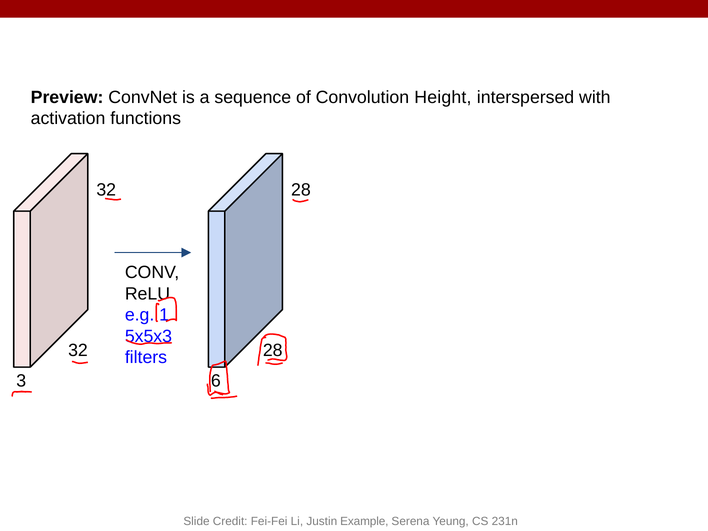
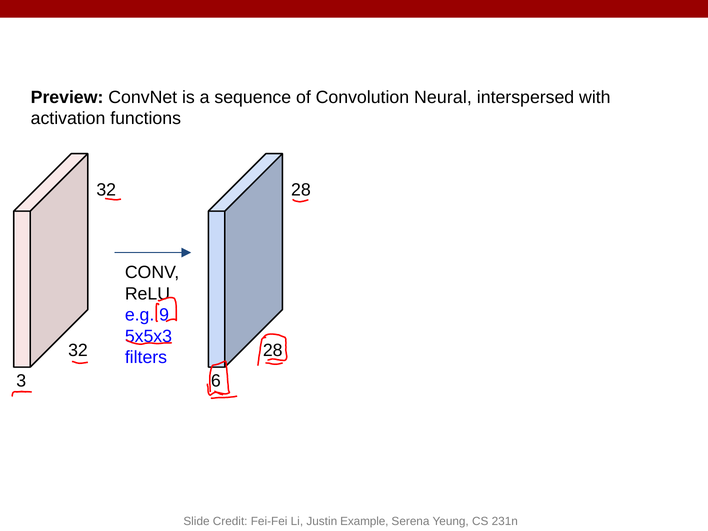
Height: Height -> Neural (443, 97)
1: 1 -> 9 (164, 315)
